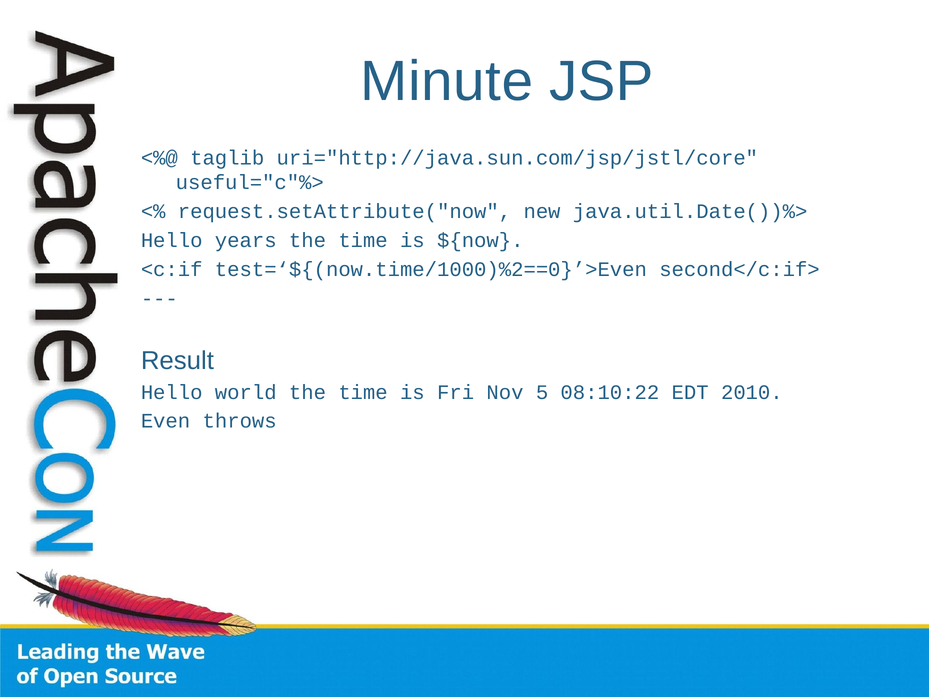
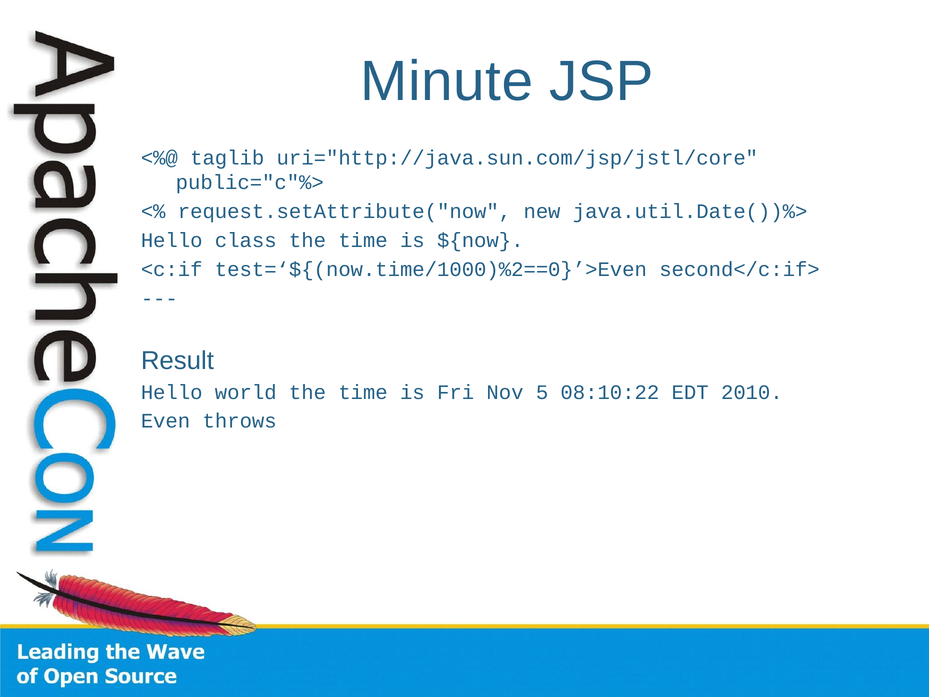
useful="c"%>: useful="c"%> -> public="c"%> (250, 183)
years: years -> class (246, 240)
